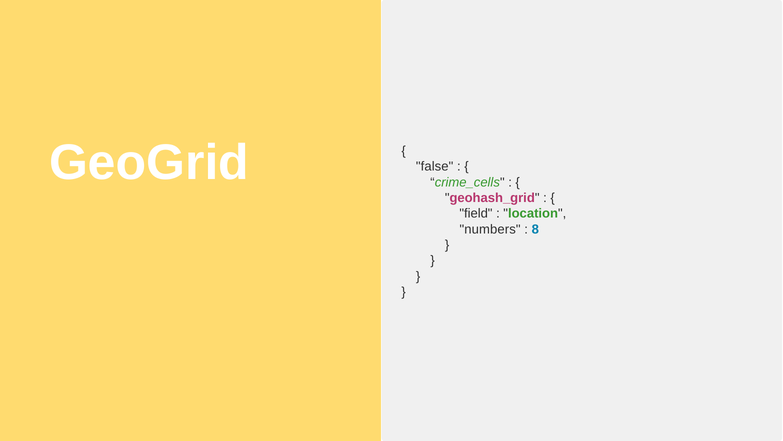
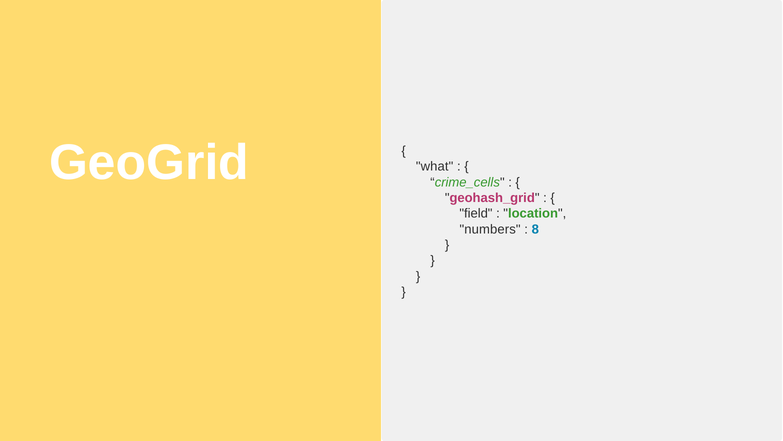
false: false -> what (435, 167)
